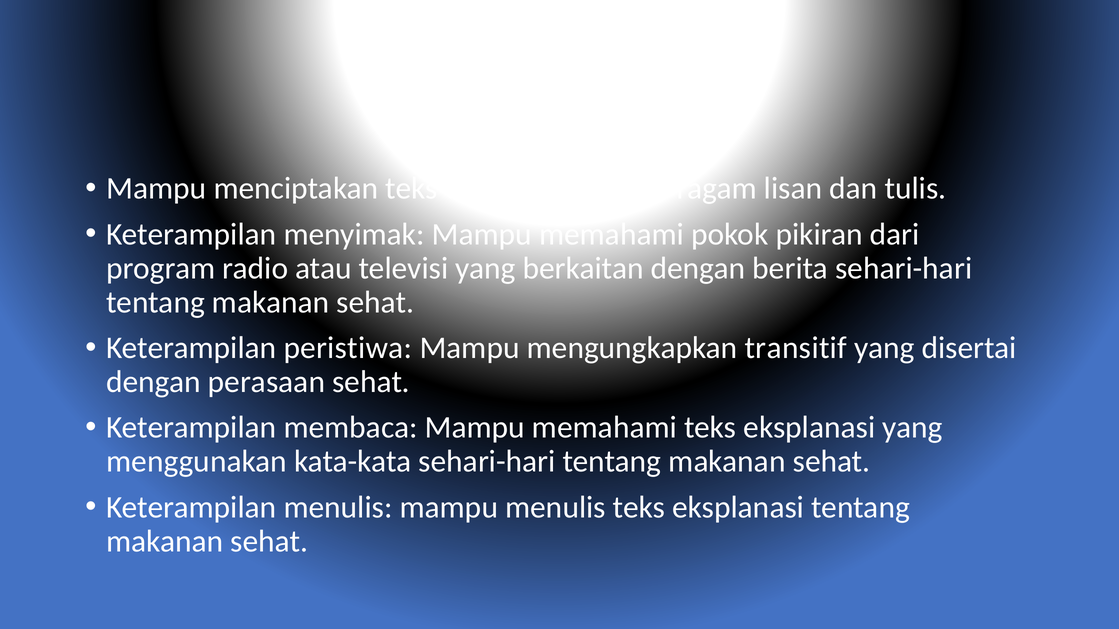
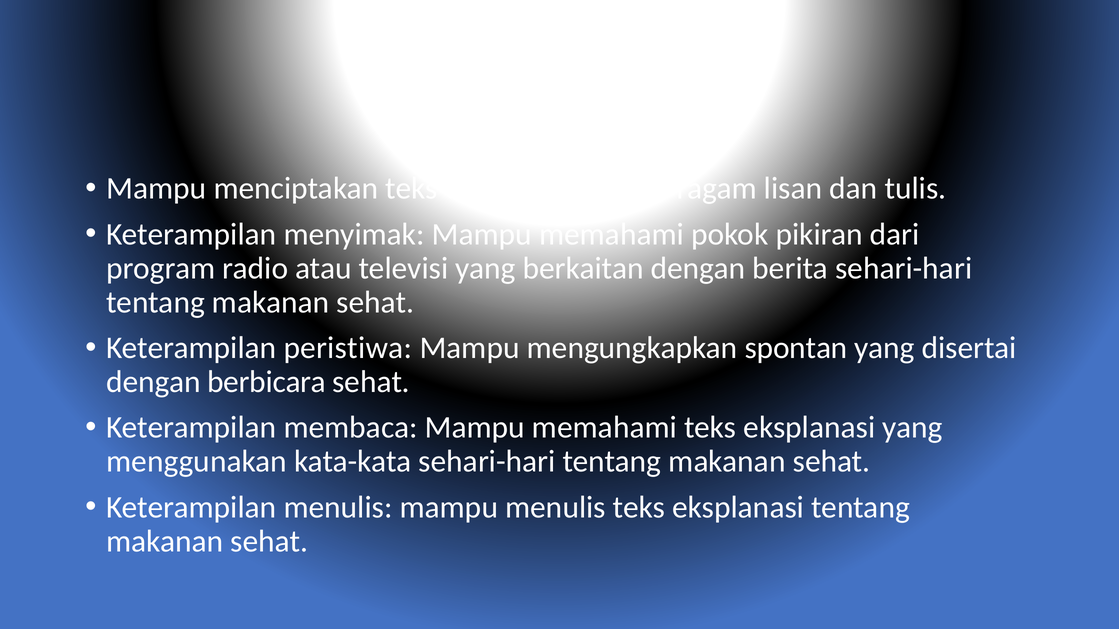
transitif: transitif -> spontan (796, 348)
perasaan: perasaan -> berbicara (267, 382)
